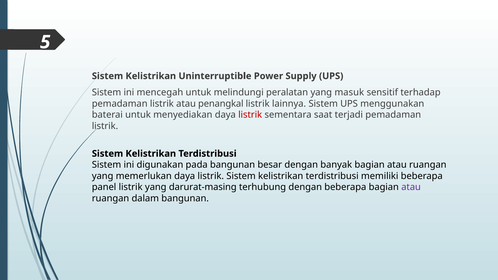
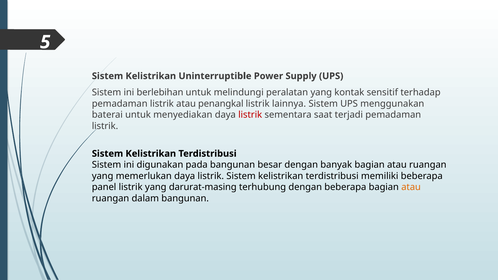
mencegah: mencegah -> berlebihan (160, 92)
masuk: masuk -> kontak (349, 92)
atau colour: purple -> orange (411, 187)
